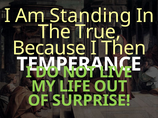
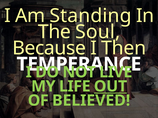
True: True -> Soul (98, 32)
OUT underline: none -> present (111, 87)
SURPRISE: SURPRISE -> BELIEVED (91, 101)
